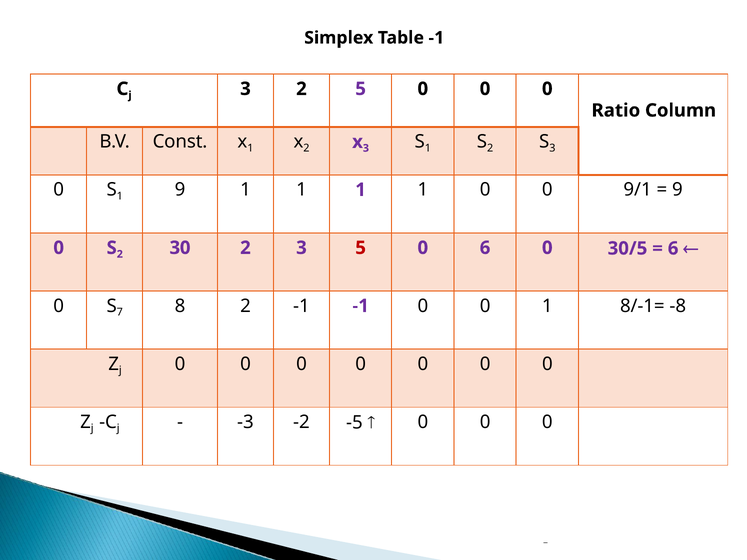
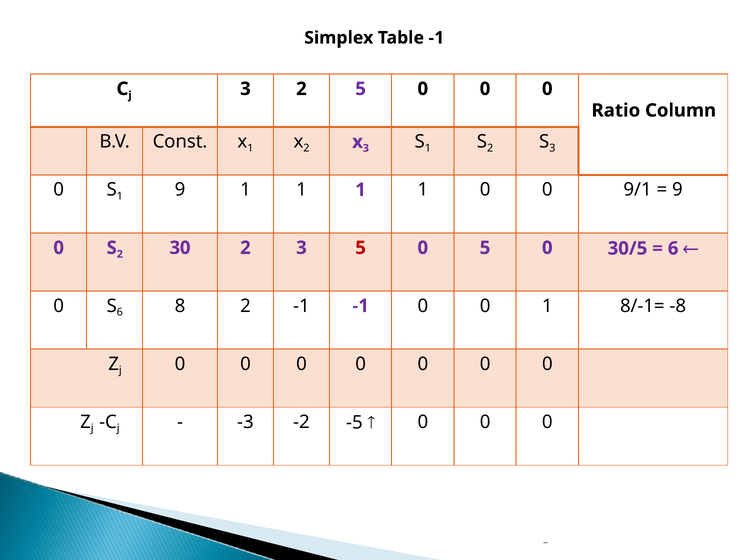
0 6: 6 -> 5 (485, 248)
7: 7 -> 6 (120, 312)
